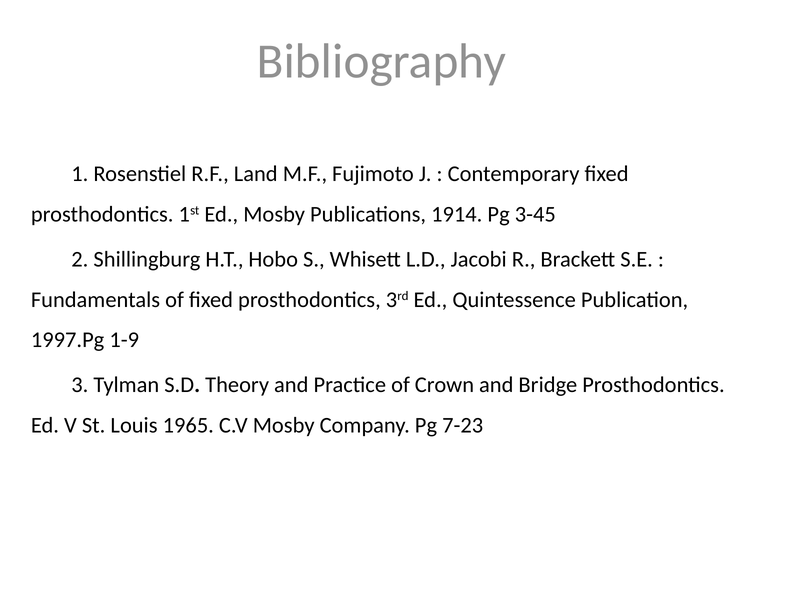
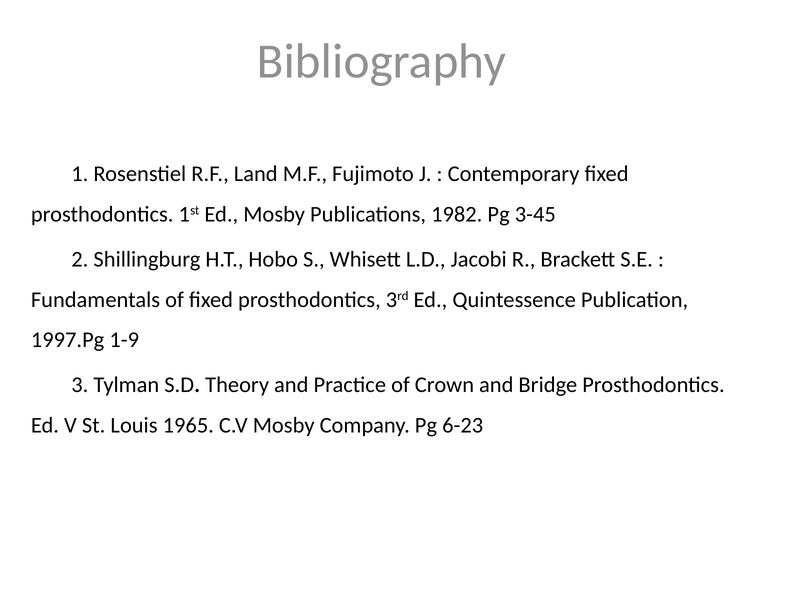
1914: 1914 -> 1982 (457, 214)
7-23: 7-23 -> 6-23 (463, 425)
